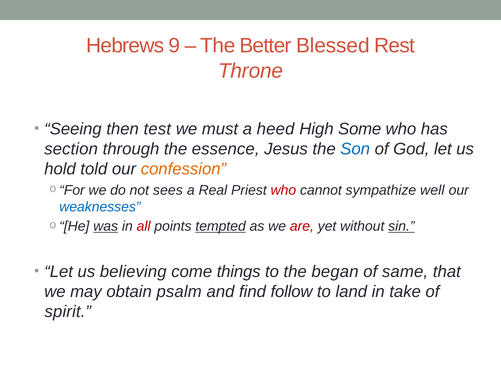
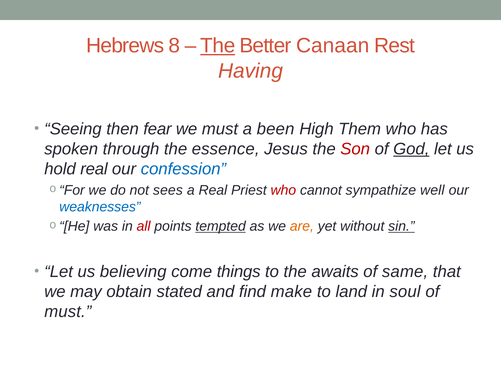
9: 9 -> 8 (174, 46)
The underline: none -> present (218, 46)
Blessed: Blessed -> Canaan (333, 46)
Throne: Throne -> Having (251, 71)
test: test -> fear (157, 129)
heed: heed -> been (276, 129)
Some: Some -> Them (360, 129)
section: section -> spoken (71, 149)
Son colour: blue -> red (355, 149)
God underline: none -> present (411, 149)
hold told: told -> real (94, 169)
confession colour: orange -> blue (183, 169)
was underline: present -> none (106, 226)
are colour: red -> orange (302, 226)
began: began -> awaits (335, 271)
psalm: psalm -> stated (179, 292)
follow: follow -> make (291, 292)
take: take -> soul (405, 292)
spirit: spirit -> must (68, 312)
